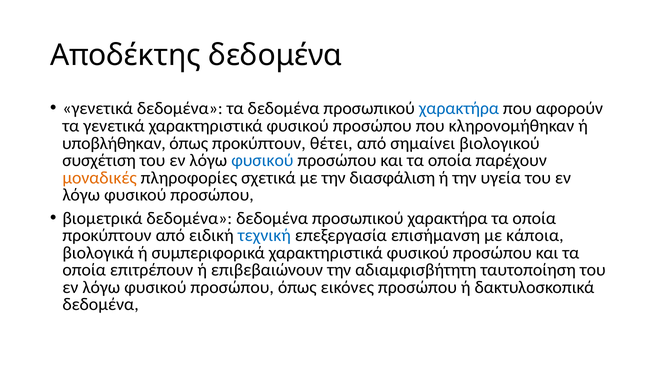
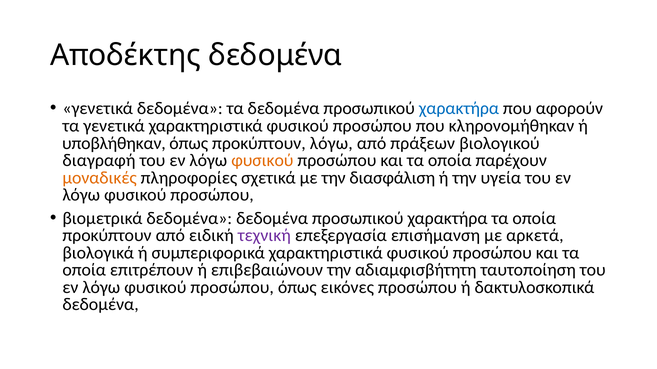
προκύπτουν θέτει: θέτει -> λόγω (331, 143)
σημαίνει: σημαίνει -> πράξεων (423, 143)
συσχέτιση: συσχέτιση -> διαγραφή (99, 161)
φυσικού colour: blue -> orange (262, 161)
τεχνική colour: blue -> purple (264, 236)
κάποια: κάποια -> αρκετά (535, 236)
